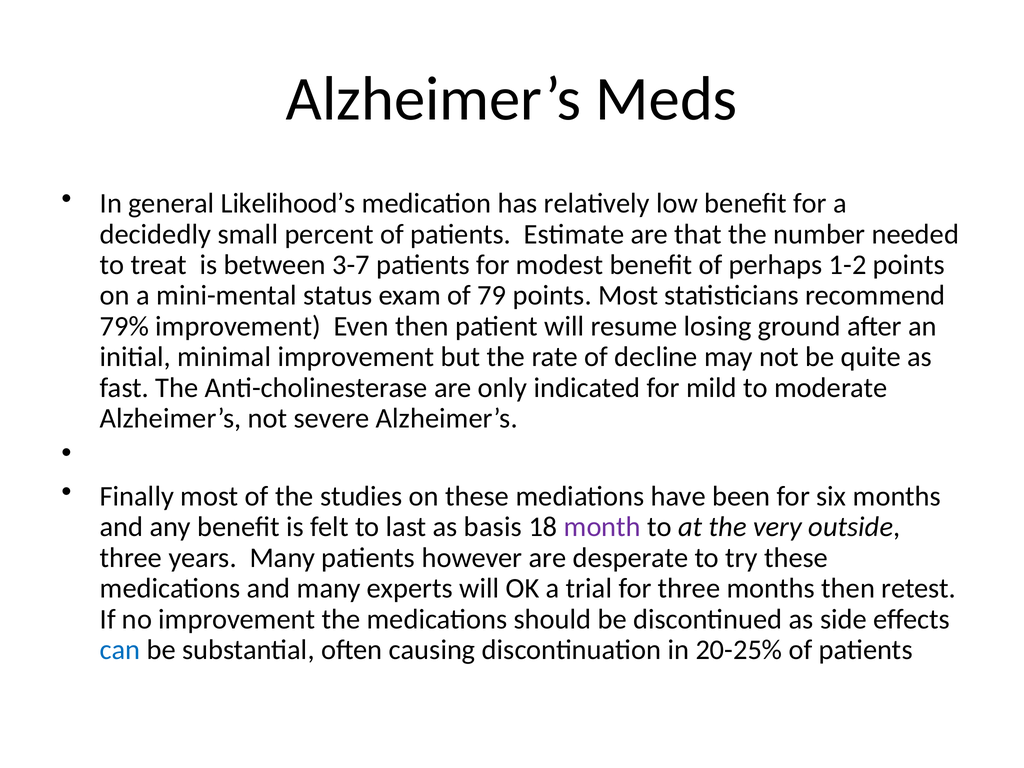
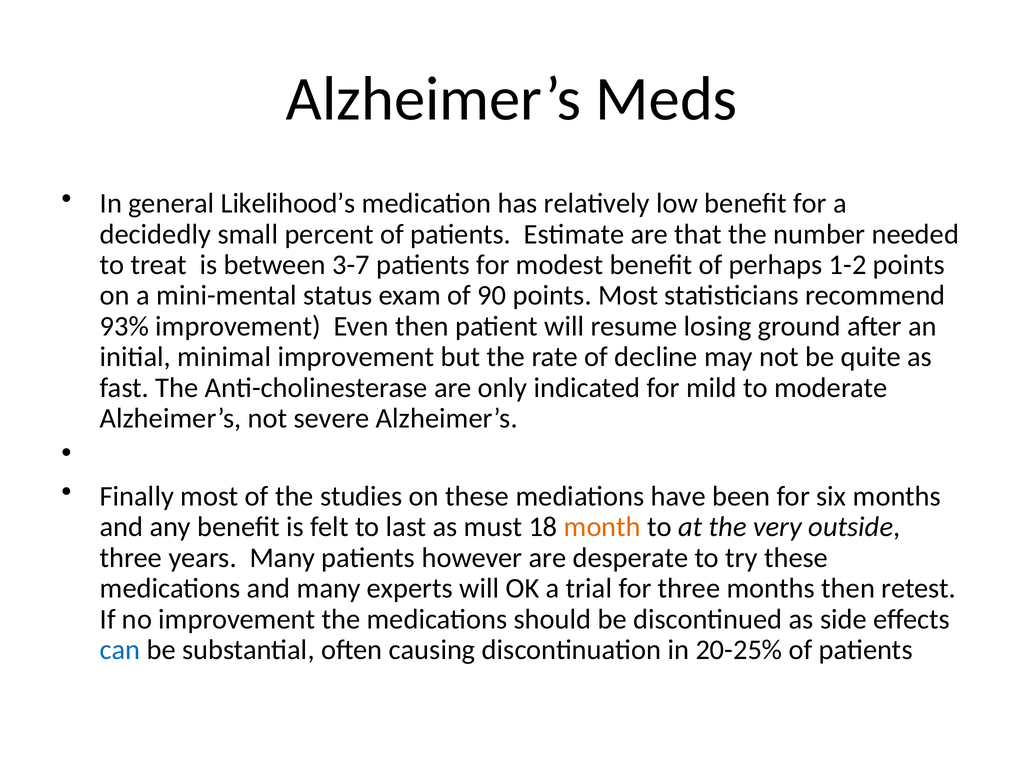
79: 79 -> 90 (492, 296)
79%: 79% -> 93% (124, 326)
basis: basis -> must (493, 527)
month colour: purple -> orange (602, 527)
